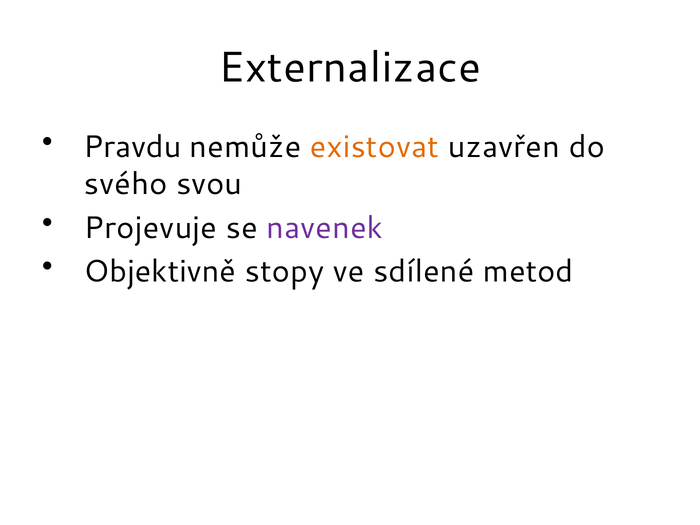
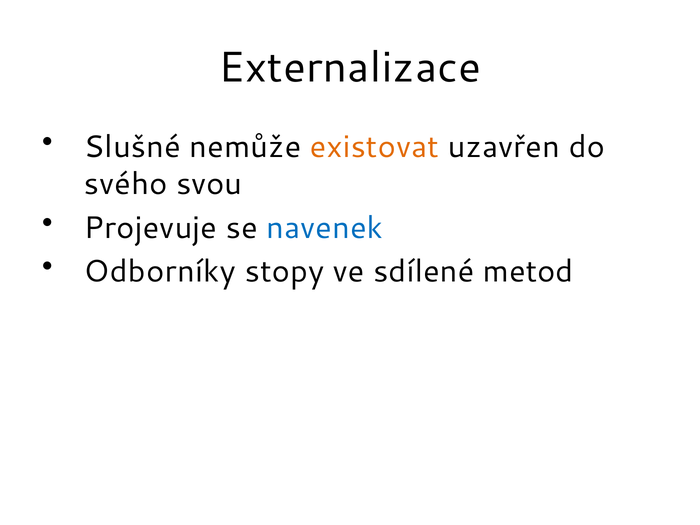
Pravdu: Pravdu -> Slušné (132, 147)
navenek colour: purple -> blue (325, 228)
Objektivně: Objektivně -> Odborníky (160, 271)
